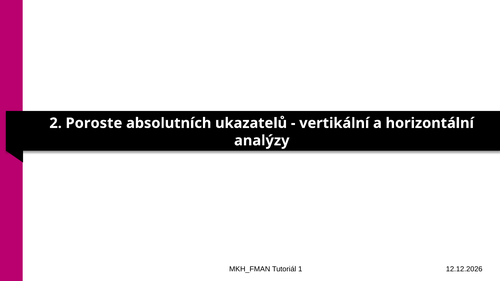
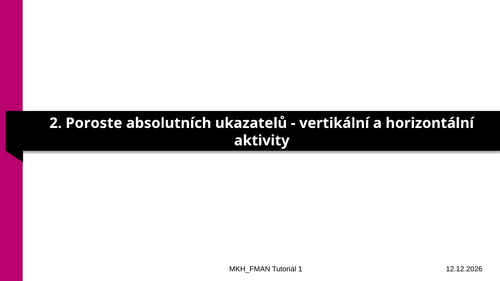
analýzy: analýzy -> aktivity (262, 141)
